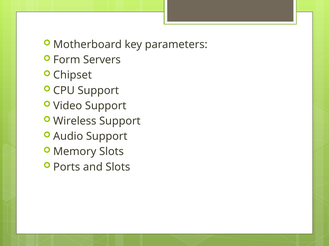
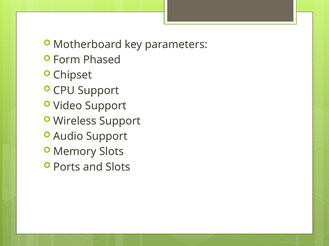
Servers: Servers -> Phased (102, 60)
